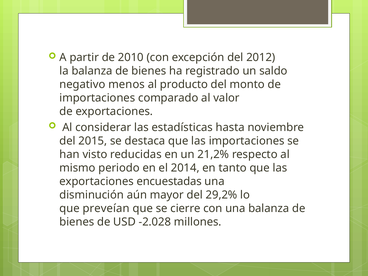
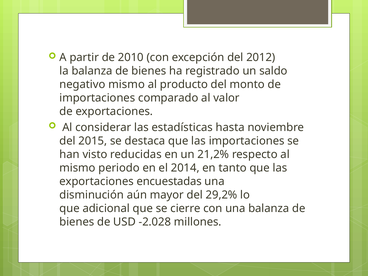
negativo menos: menos -> mismo (127, 85)
preveían: preveían -> adicional (106, 208)
